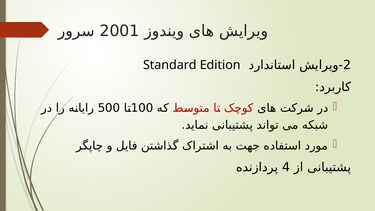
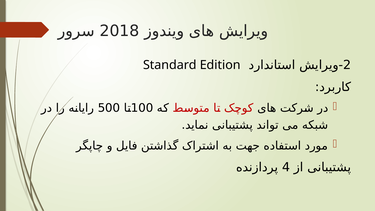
2001: 2001 -> 2018 (119, 31)
